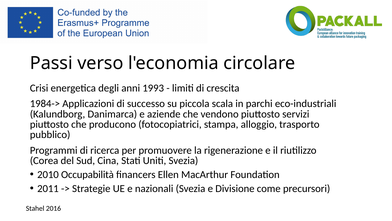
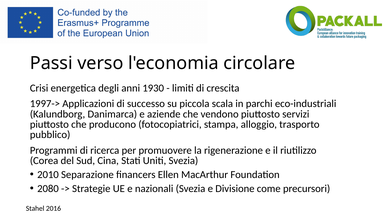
1993: 1993 -> 1930 (153, 88)
1984->: 1984-> -> 1997-> (45, 103)
Occupabilità: Occupabilità -> Separazione (87, 174)
2011: 2011 -> 2080 (48, 188)
